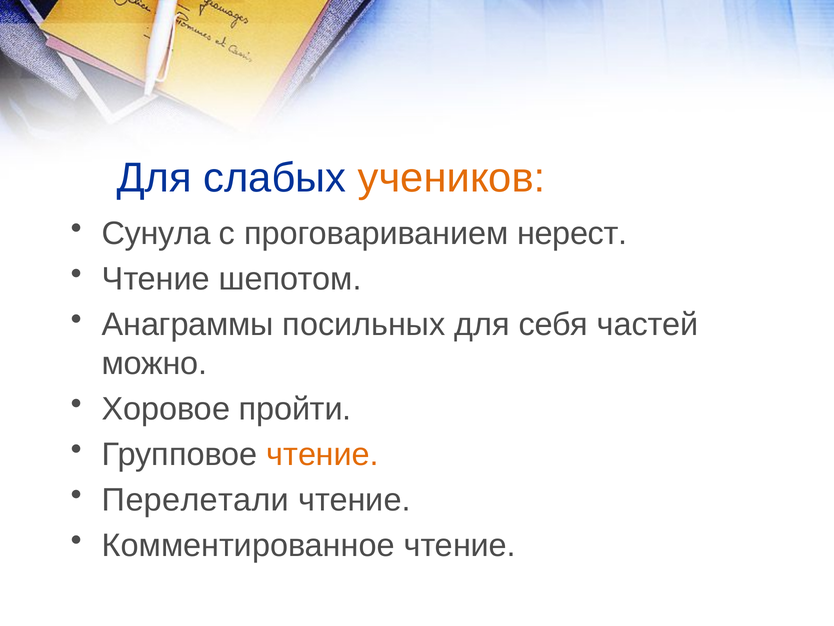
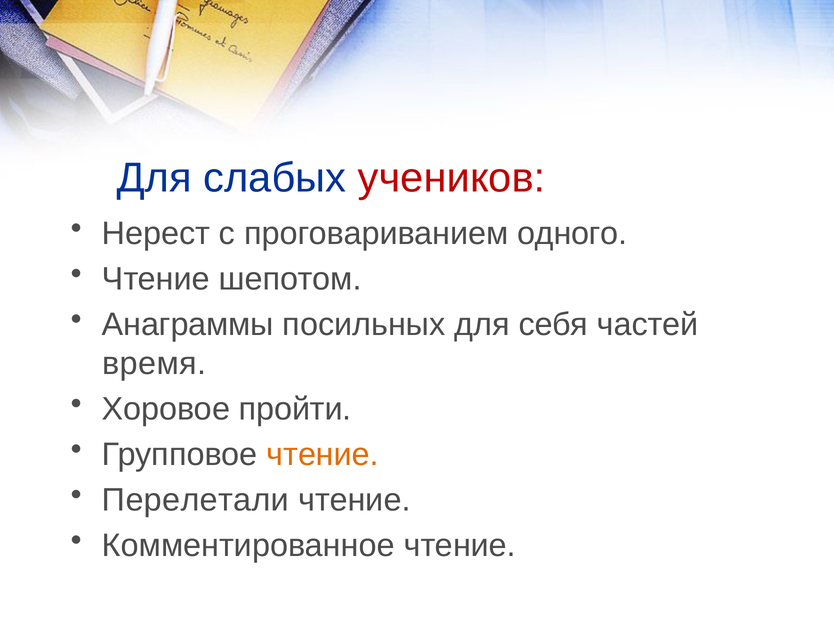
учеников colour: orange -> red (452, 178)
Сунула: Сунула -> Нерест (156, 234)
нерест: нерест -> одного (572, 234)
можно: можно -> время (154, 363)
